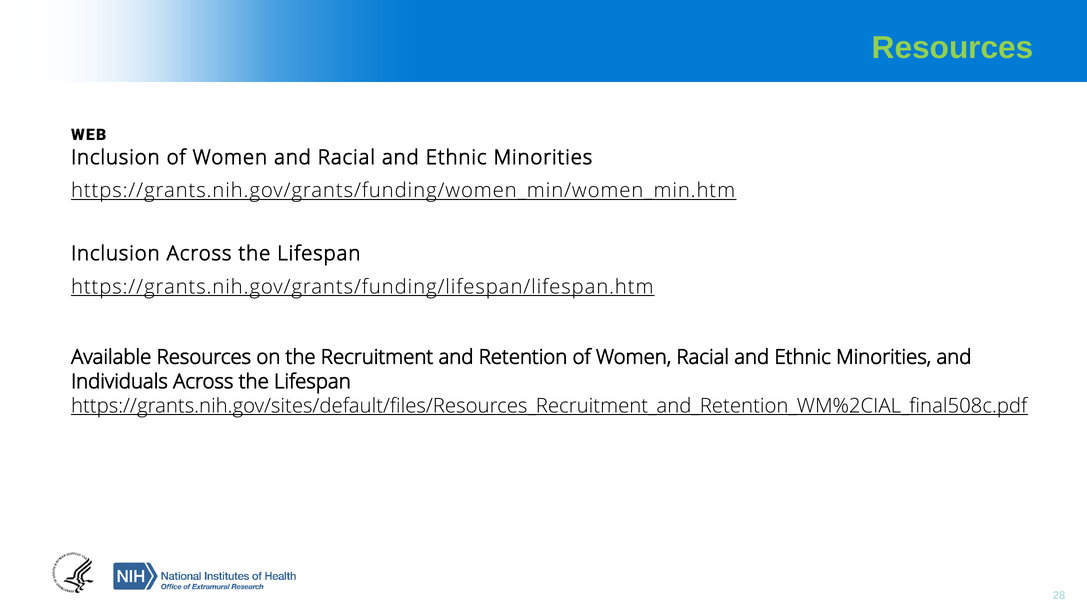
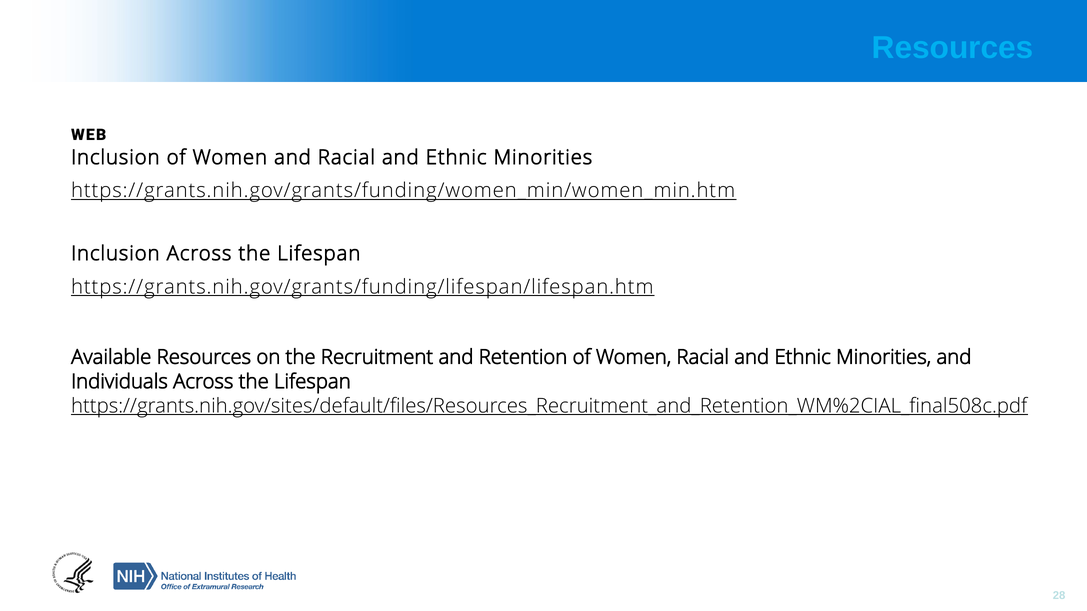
Resources colour: light green -> light blue (953, 48)
